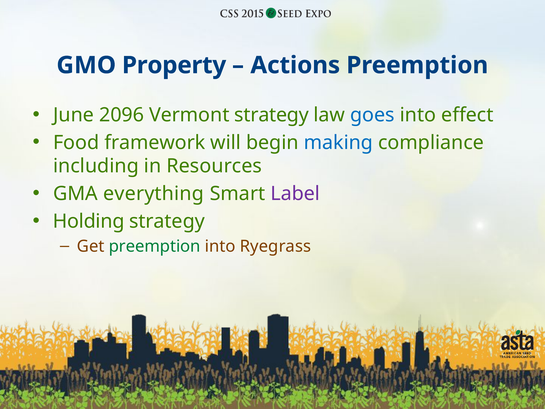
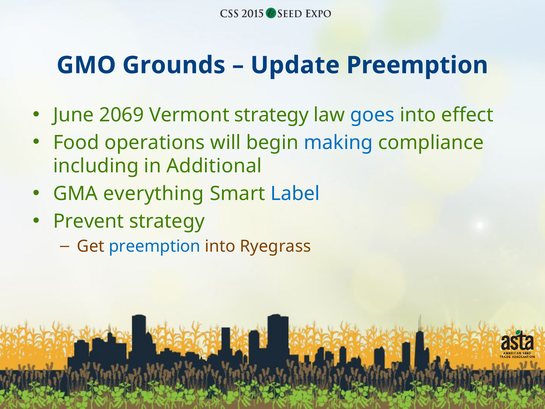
Property: Property -> Grounds (174, 65)
Actions: Actions -> Update (295, 65)
2096: 2096 -> 2069 (122, 115)
framework: framework -> operations (155, 142)
Resources: Resources -> Additional (214, 166)
Label colour: purple -> blue (295, 194)
Holding: Holding -> Prevent (89, 221)
preemption colour: green -> blue (155, 246)
